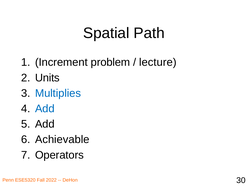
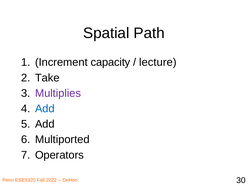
problem: problem -> capacity (110, 62)
Units: Units -> Take (47, 78)
Multiplies colour: blue -> purple (58, 93)
Achievable: Achievable -> Multiported (62, 140)
